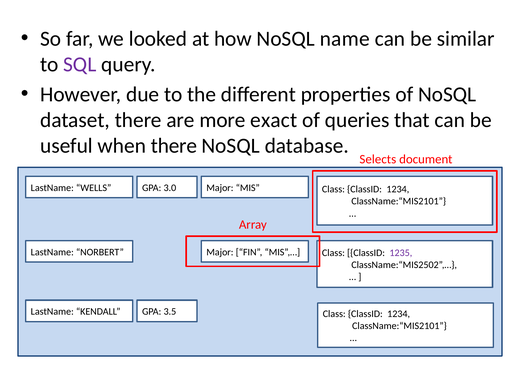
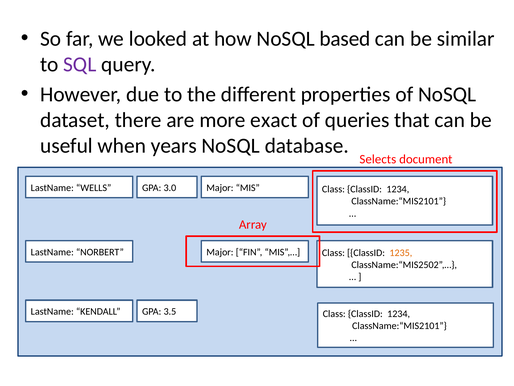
name: name -> based (345, 39)
when there: there -> years (174, 146)
1235 colour: purple -> orange (401, 252)
